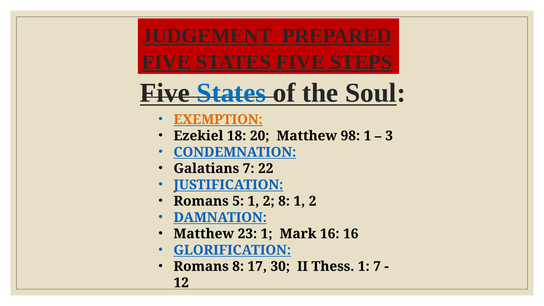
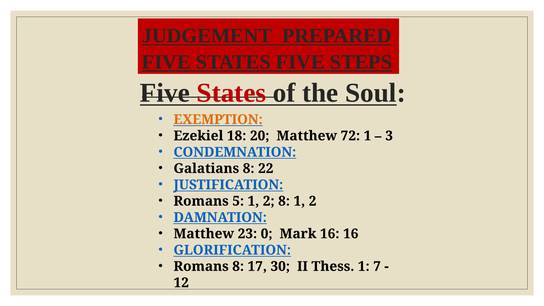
States colour: blue -> red (231, 93)
98: 98 -> 72 (350, 136)
Galatians 7: 7 -> 8 (249, 168)
23 1: 1 -> 0 (267, 234)
